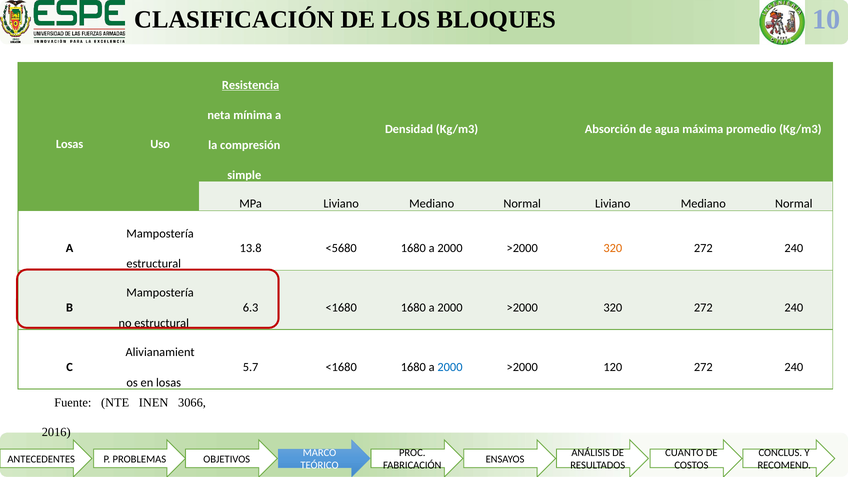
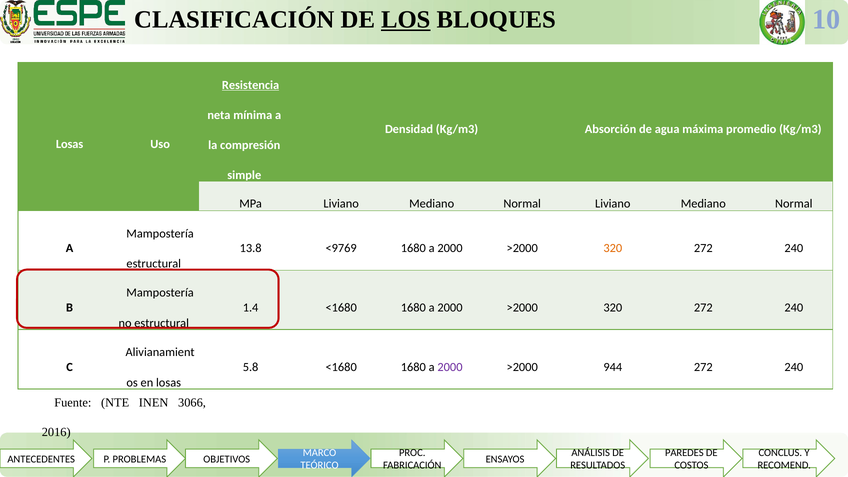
LOS underline: none -> present (406, 20)
<5680: <5680 -> <9769 (341, 248)
6.3: 6.3 -> 1.4 (251, 308)
5.7: 5.7 -> 5.8 (251, 367)
2000 colour: blue -> purple (450, 367)
120: 120 -> 944 (613, 367)
CUANTO: CUANTO -> PAREDES (684, 453)
